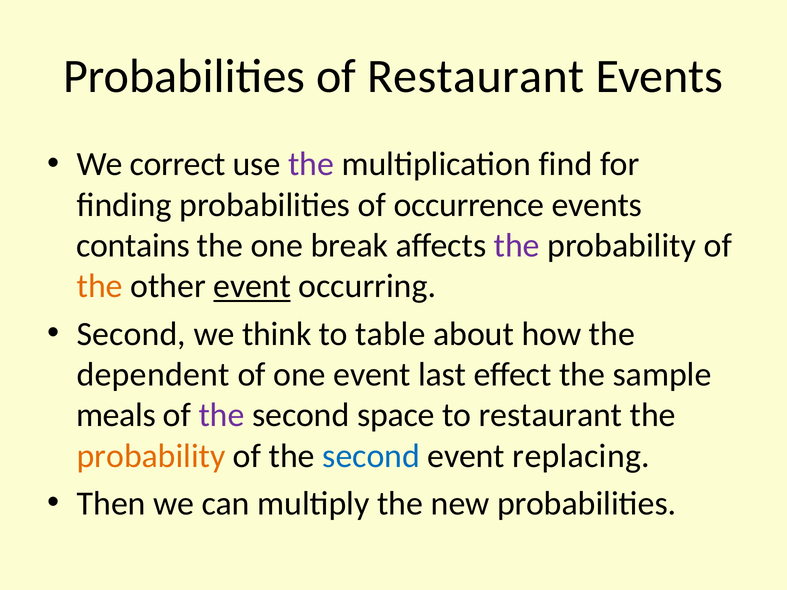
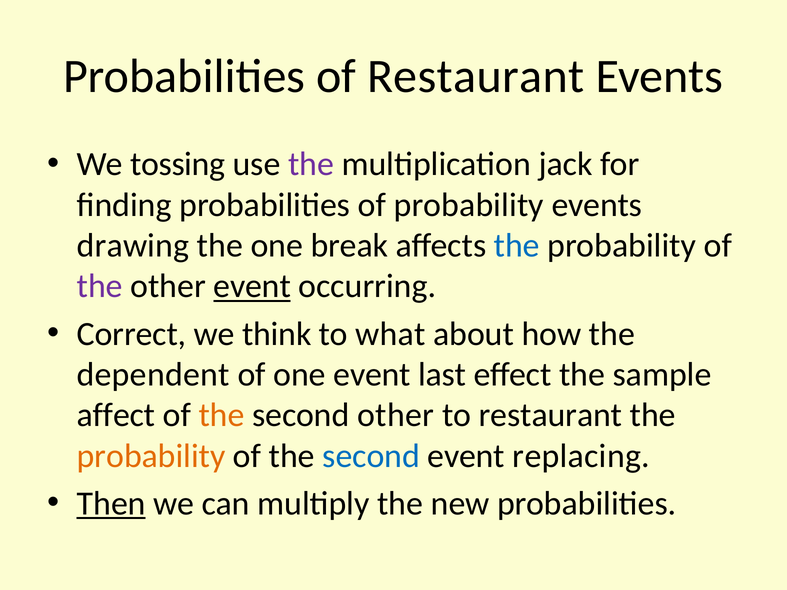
correct: correct -> tossing (178, 164)
find: find -> jack (566, 164)
of occurrence: occurrence -> probability (469, 205)
contains: contains -> drawing (133, 246)
the colour: purple -> blue (517, 246)
the colour: orange -> purple (100, 286)
Second: Second -> Correct (131, 334)
table: table -> what (390, 334)
meals: meals -> affect (116, 415)
the colour: purple -> orange (221, 415)
second space: space -> other (396, 415)
Then underline: none -> present (111, 504)
